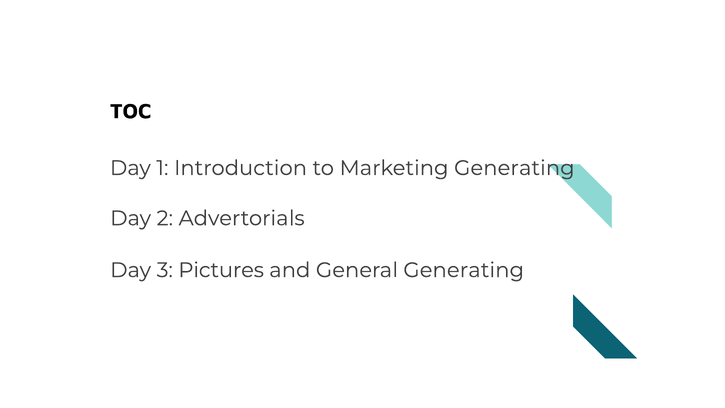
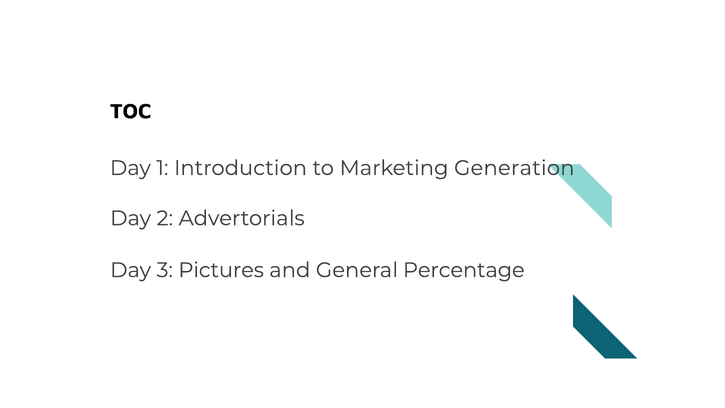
Marketing Generating: Generating -> Generation (514, 168)
General Generating: Generating -> Percentage (464, 270)
